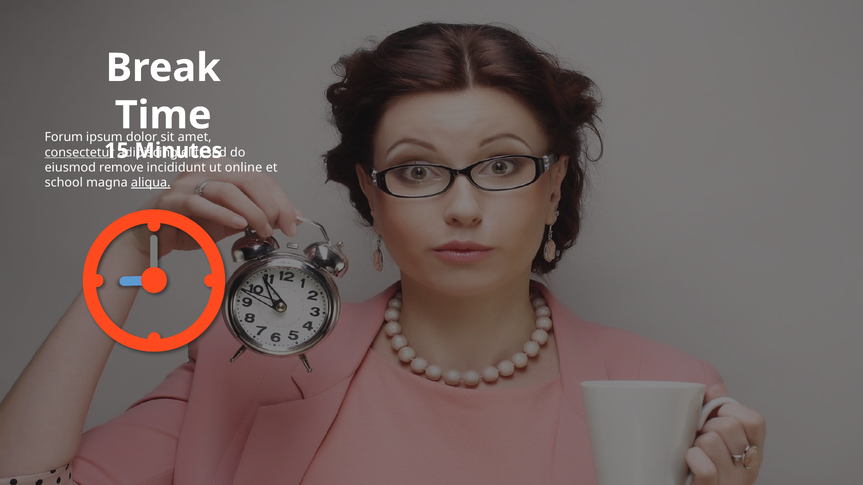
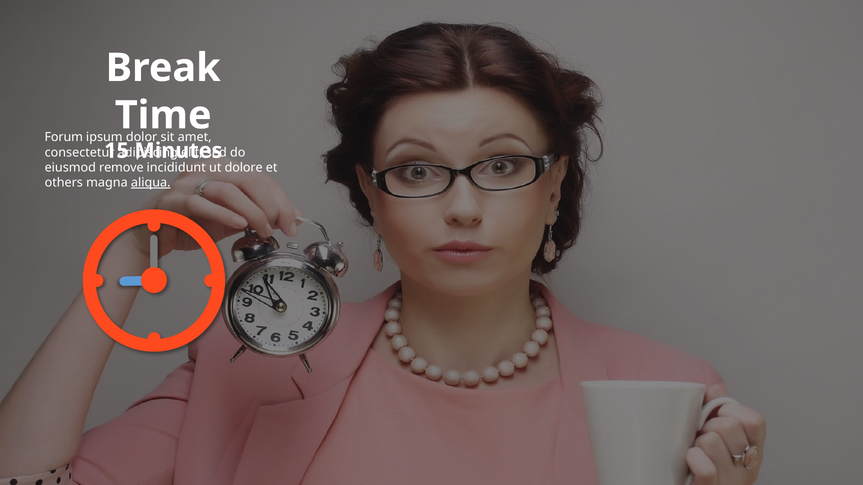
consectetur underline: present -> none (80, 153)
online: online -> dolore (244, 168)
school: school -> others (64, 183)
